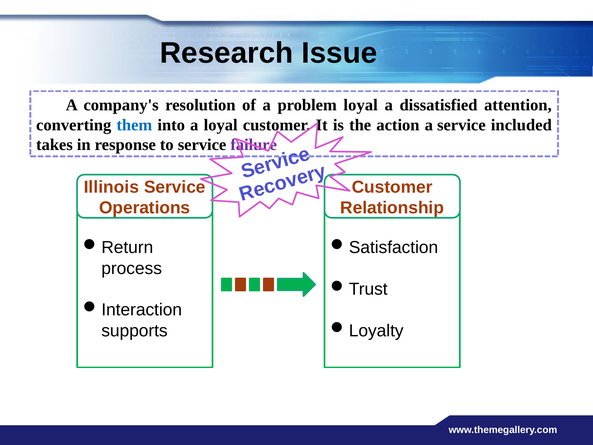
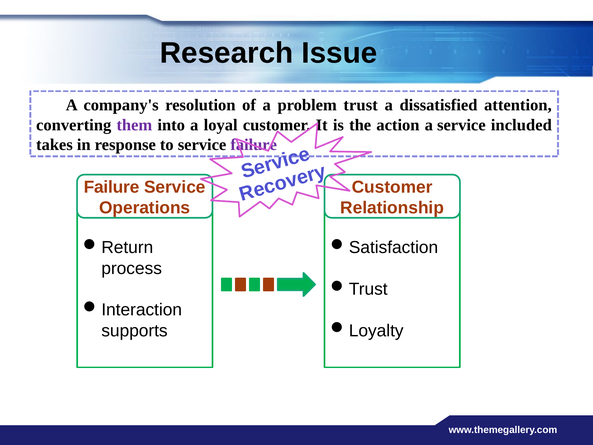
problem loyal: loyal -> trust (361, 105)
them colour: blue -> purple (134, 125)
Illinois: Illinois -> Failure (112, 187)
